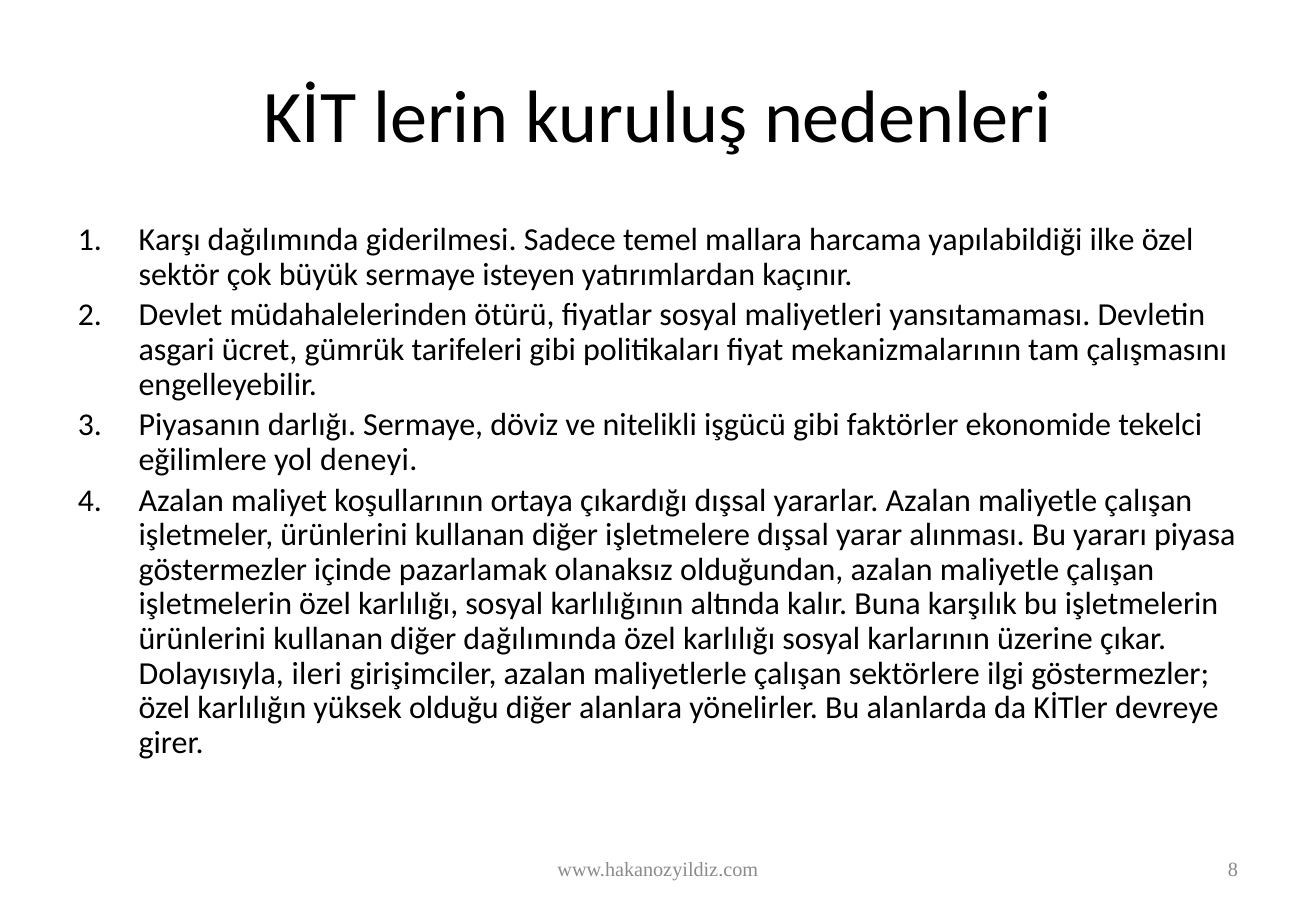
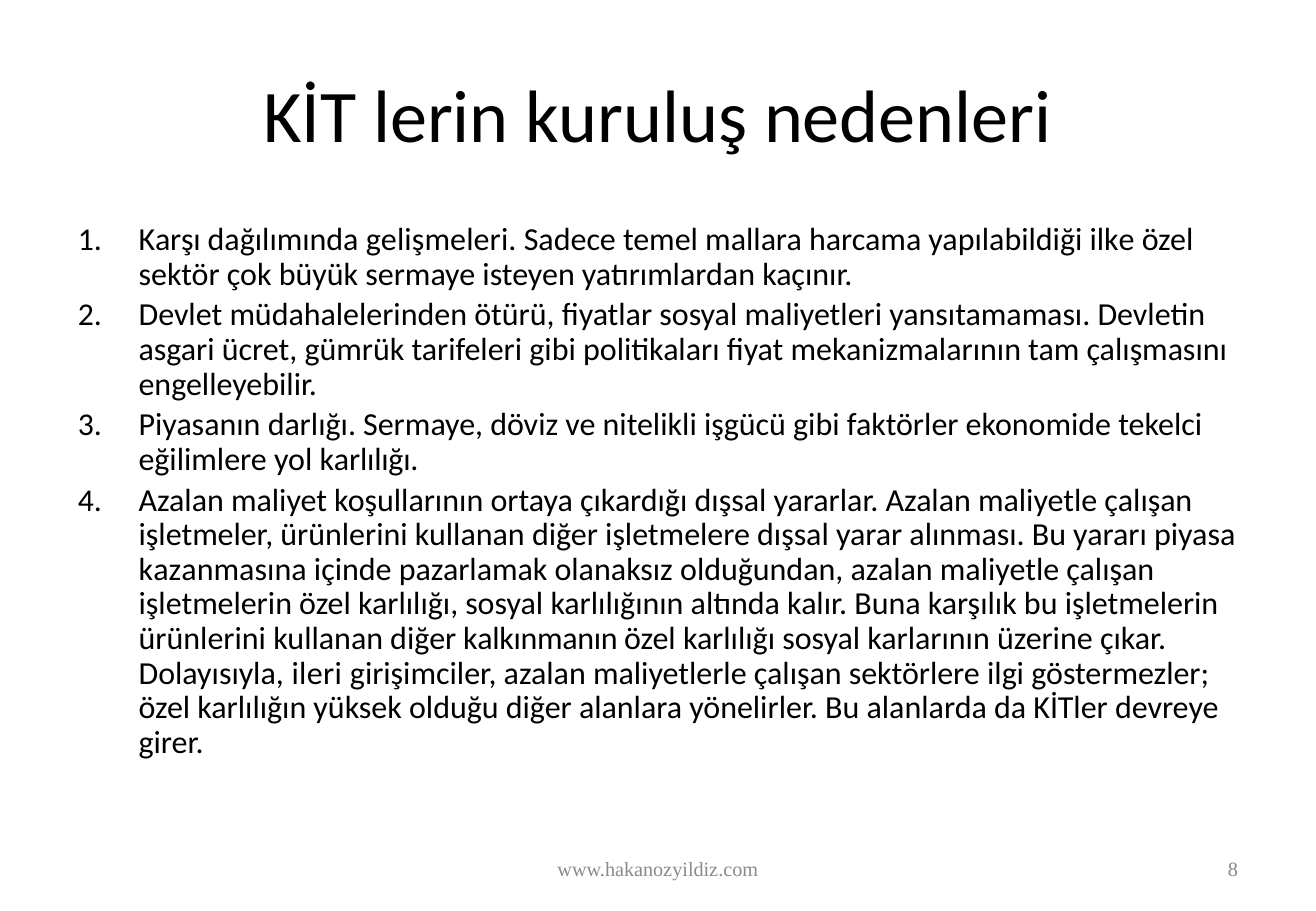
giderilmesi: giderilmesi -> gelişmeleri (441, 240)
yol deneyi: deneyi -> karlılığı (369, 460)
göstermezler: göstermezler -> kazanmasına (223, 570)
diğer dağılımında: dağılımında -> kalkınmanın (540, 639)
